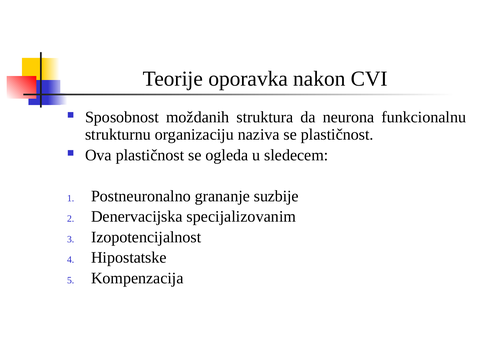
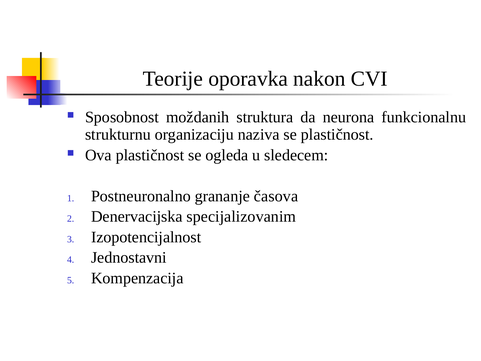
suzbije: suzbije -> časova (276, 196)
Hipostatske: Hipostatske -> Jednostavni (129, 257)
